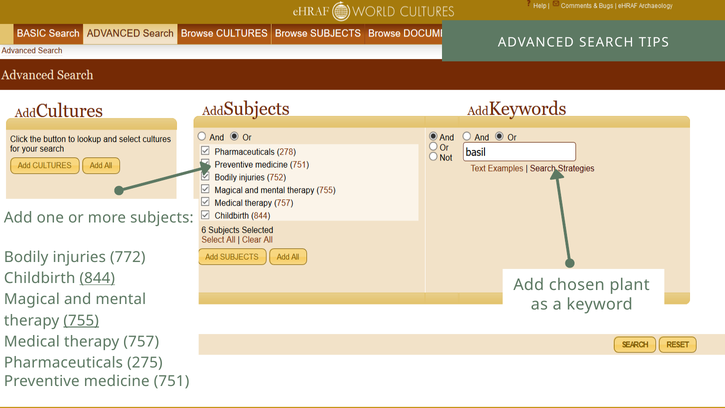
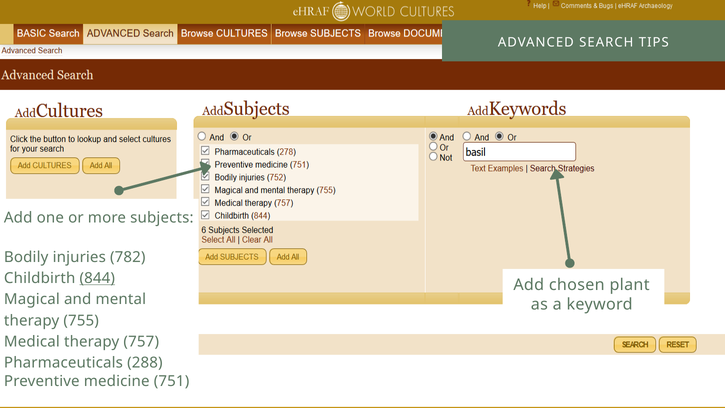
772: 772 -> 782 (128, 257)
755 underline: present -> none (81, 320)
275: 275 -> 288 (145, 363)
